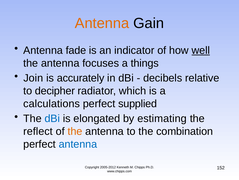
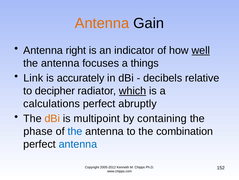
fade: fade -> right (76, 50)
Join: Join -> Link (33, 78)
which underline: none -> present (133, 91)
supplied: supplied -> abruptly (138, 103)
dBi colour: blue -> orange (52, 118)
elongated: elongated -> multipoint (97, 118)
estimating: estimating -> containing (162, 118)
reflect: reflect -> phase (38, 131)
the colour: orange -> blue (75, 131)
